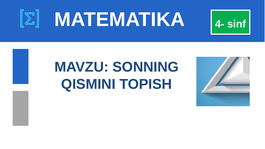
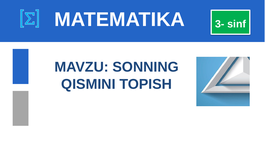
4-: 4- -> 3- (220, 24)
